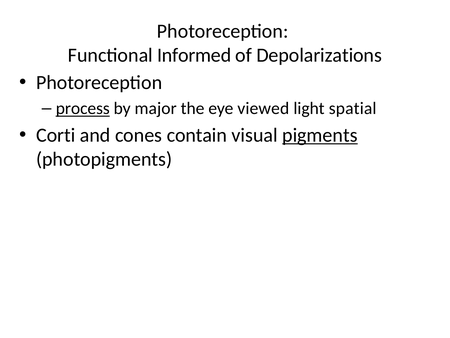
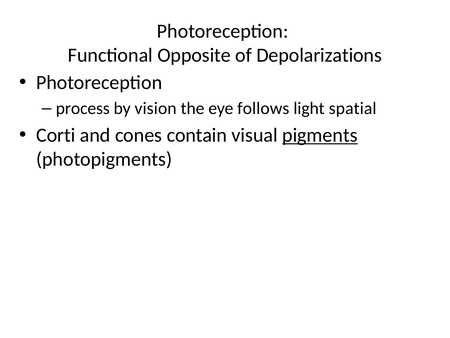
Informed: Informed -> Opposite (194, 55)
process underline: present -> none (83, 108)
major: major -> vision (156, 108)
viewed: viewed -> follows (263, 108)
